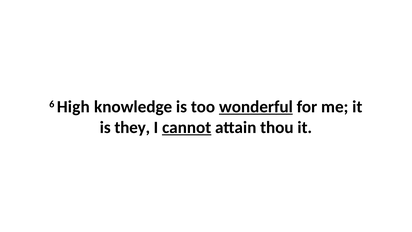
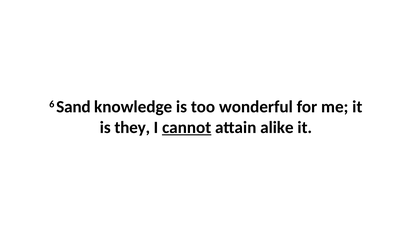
High: High -> Sand (73, 107)
wonderful underline: present -> none (256, 107)
thou: thou -> alike (277, 127)
